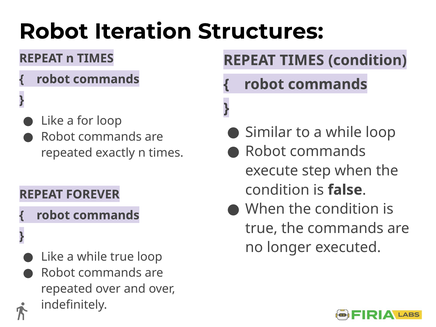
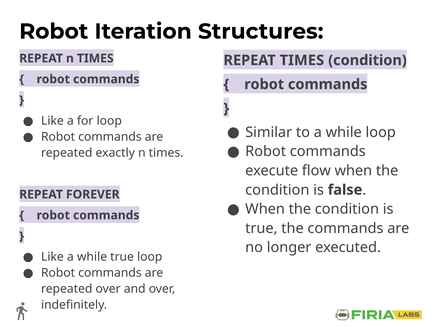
step: step -> flow (316, 171)
